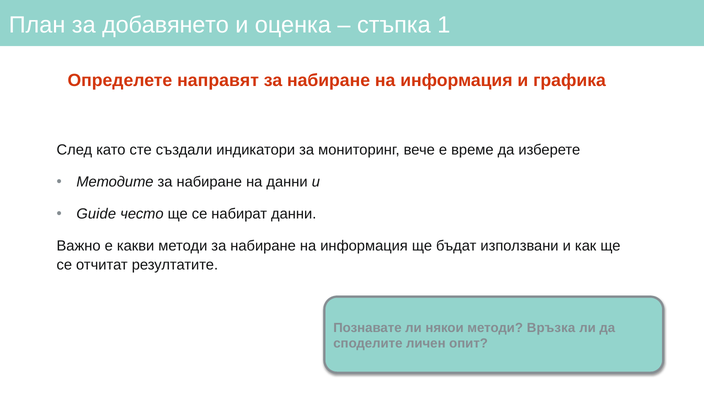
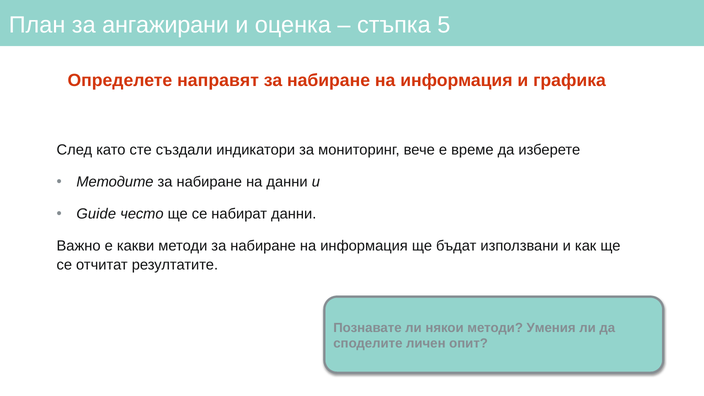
добавянето: добавянето -> ангажирани (166, 25)
1: 1 -> 5 (444, 25)
Връзка: Връзка -> Умения (551, 328)
